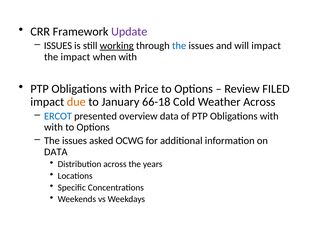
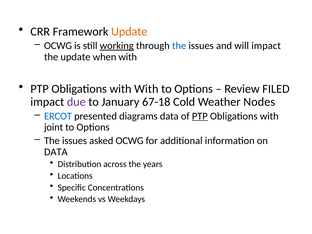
Update colour: purple -> orange (129, 32)
ISSUES: ISSUES -> OCWG (58, 46)
the impact: impact -> update (75, 57)
with Price: Price -> With (146, 89)
due colour: orange -> purple (76, 102)
66-18: 66-18 -> 67-18 (156, 102)
Weather Across: Across -> Nodes (259, 102)
overview: overview -> diagrams (138, 116)
PTP underline: none -> present (200, 116)
with: with -> joint (54, 127)
